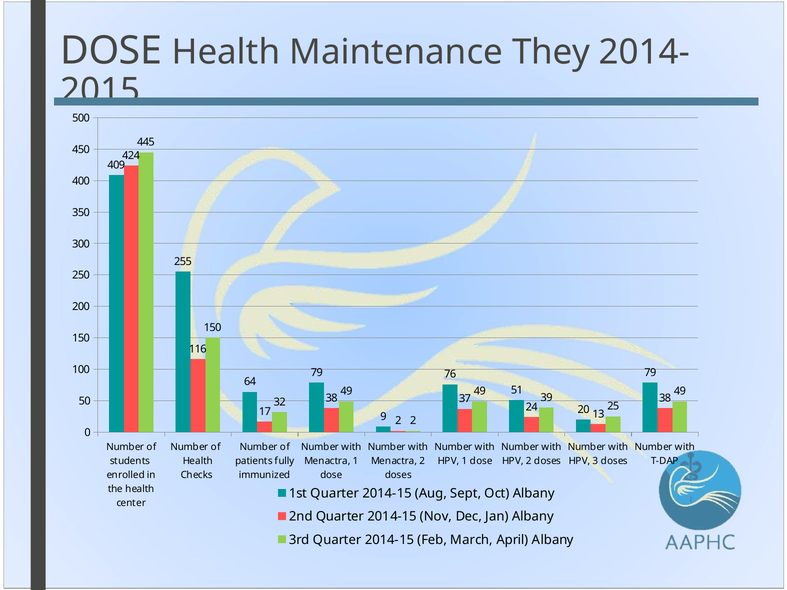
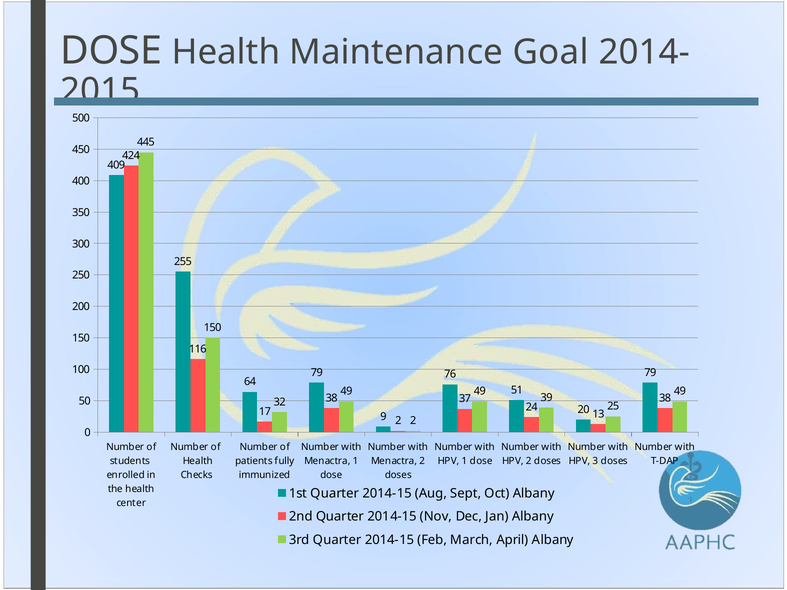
They: They -> Goal (551, 52)
